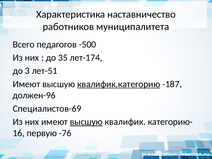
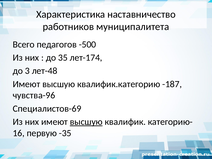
лет-51: лет-51 -> лет-48 (45, 71)
квалифик.категорию underline: present -> none (119, 84)
должен-96: должен-96 -> чувства-96 (34, 95)
-76: -76 -> -35 (65, 133)
